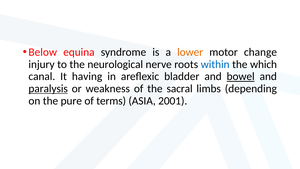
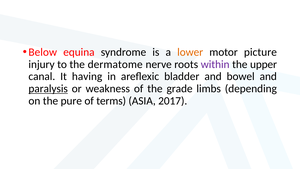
change: change -> picture (260, 52)
neurological: neurological -> dermatome (115, 64)
within colour: blue -> purple (215, 64)
which: which -> upper (264, 64)
bowel underline: present -> none (241, 76)
sacral: sacral -> grade (180, 89)
2001: 2001 -> 2017 (173, 101)
